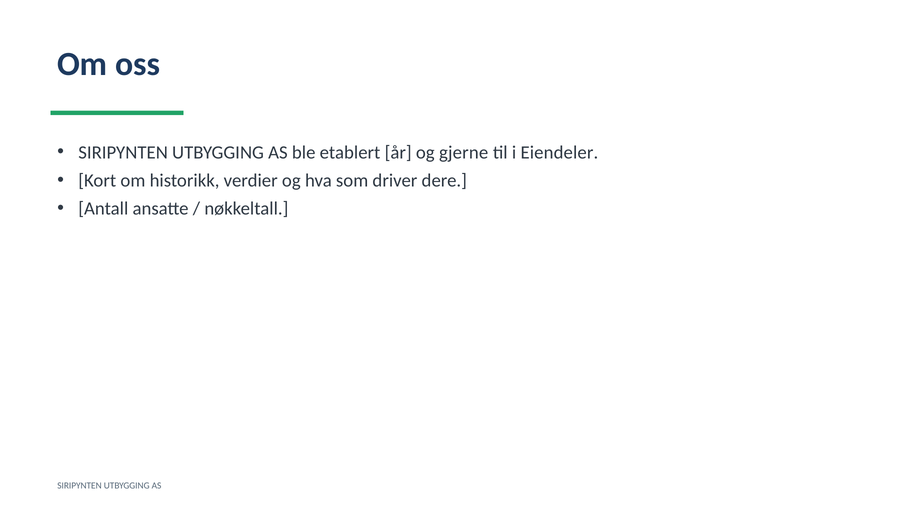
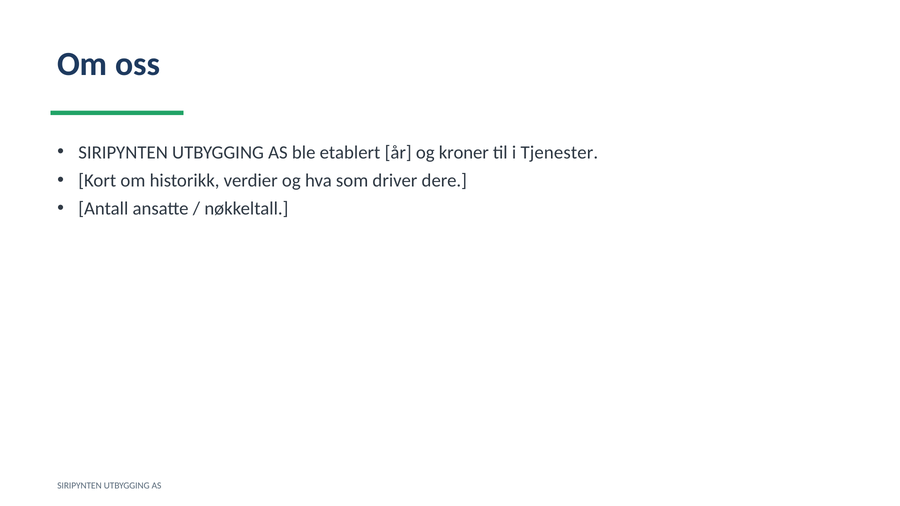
gjerne: gjerne -> kroner (464, 152)
Eiendeler: Eiendeler -> Tjenester (559, 152)
